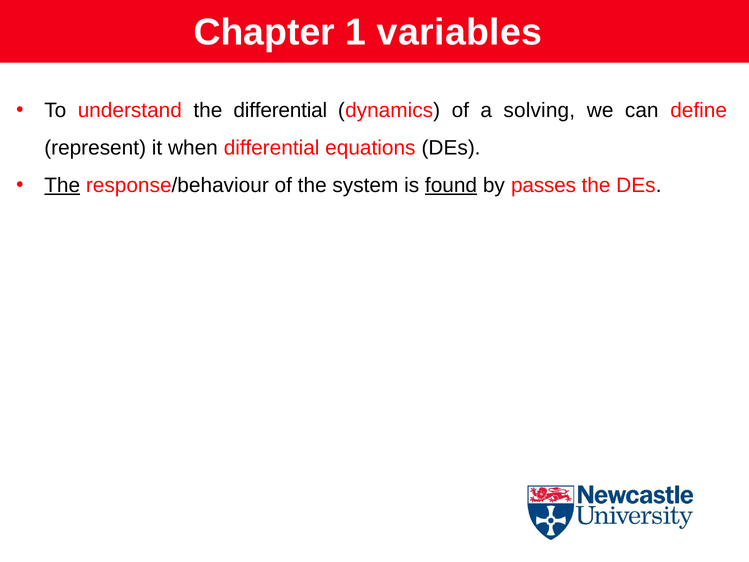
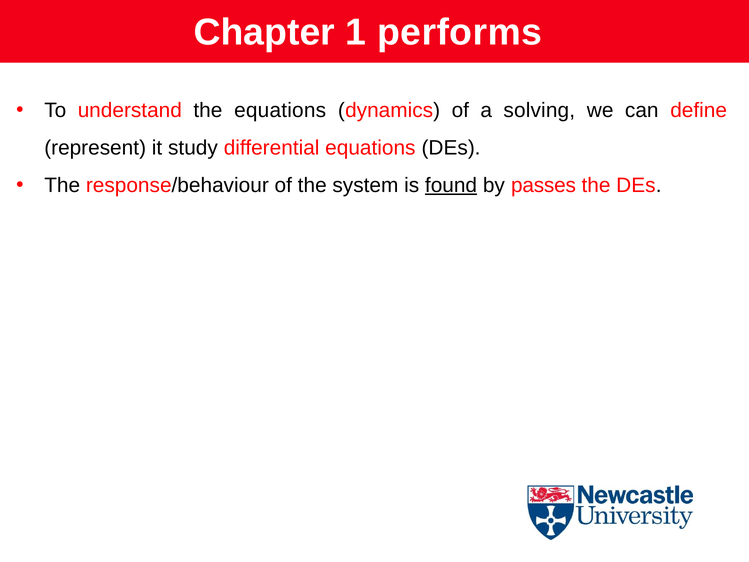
variables: variables -> performs (460, 32)
the differential: differential -> equations (280, 110)
when: when -> study (193, 148)
The underline: present -> none (62, 185)
